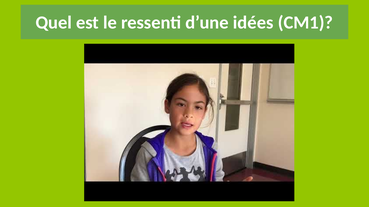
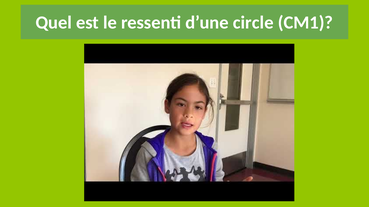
idées: idées -> circle (253, 23)
